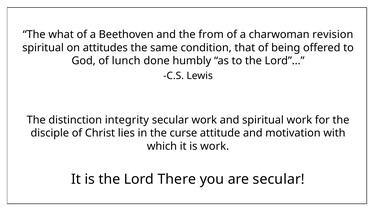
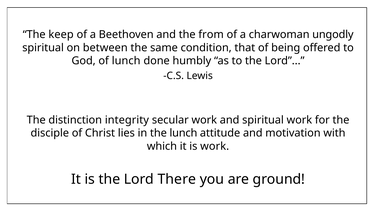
what: what -> keep (61, 34)
revision: revision -> ungodly (333, 34)
attitudes: attitudes -> between (105, 48)
the curse: curse -> lunch (183, 133)
are secular: secular -> ground (279, 179)
